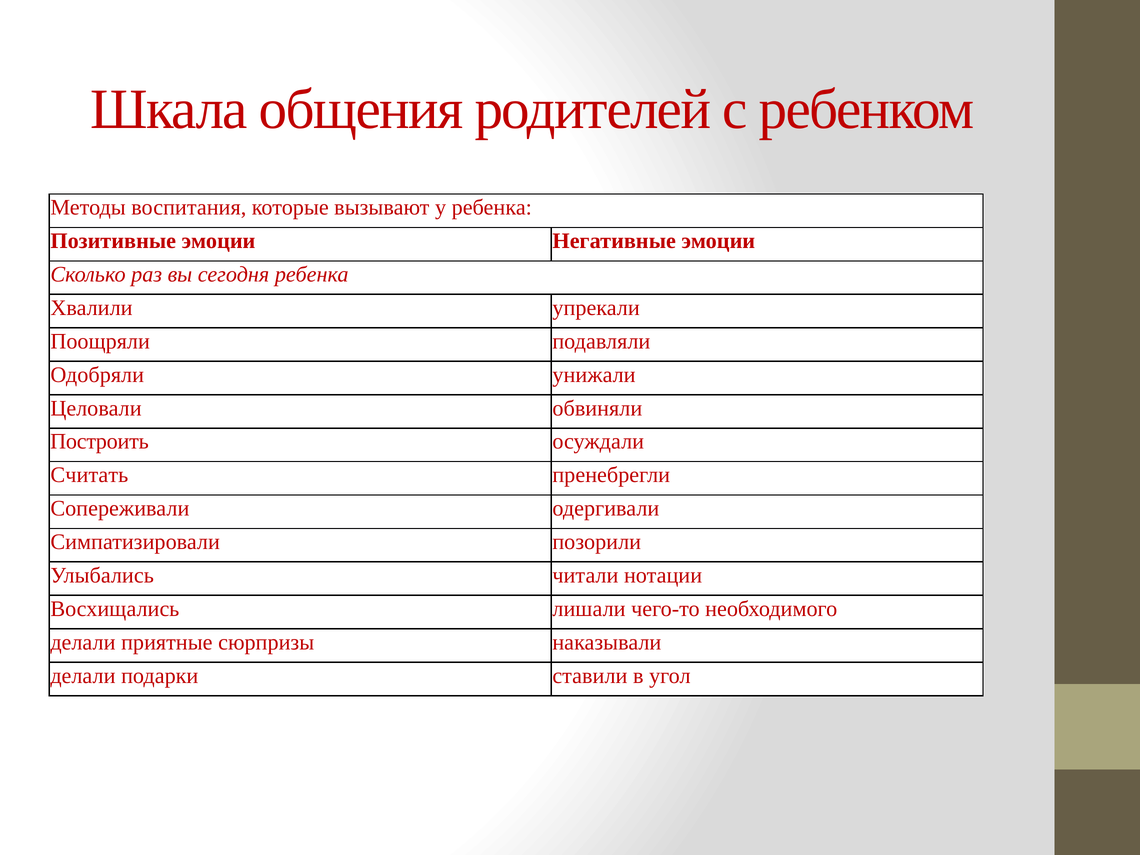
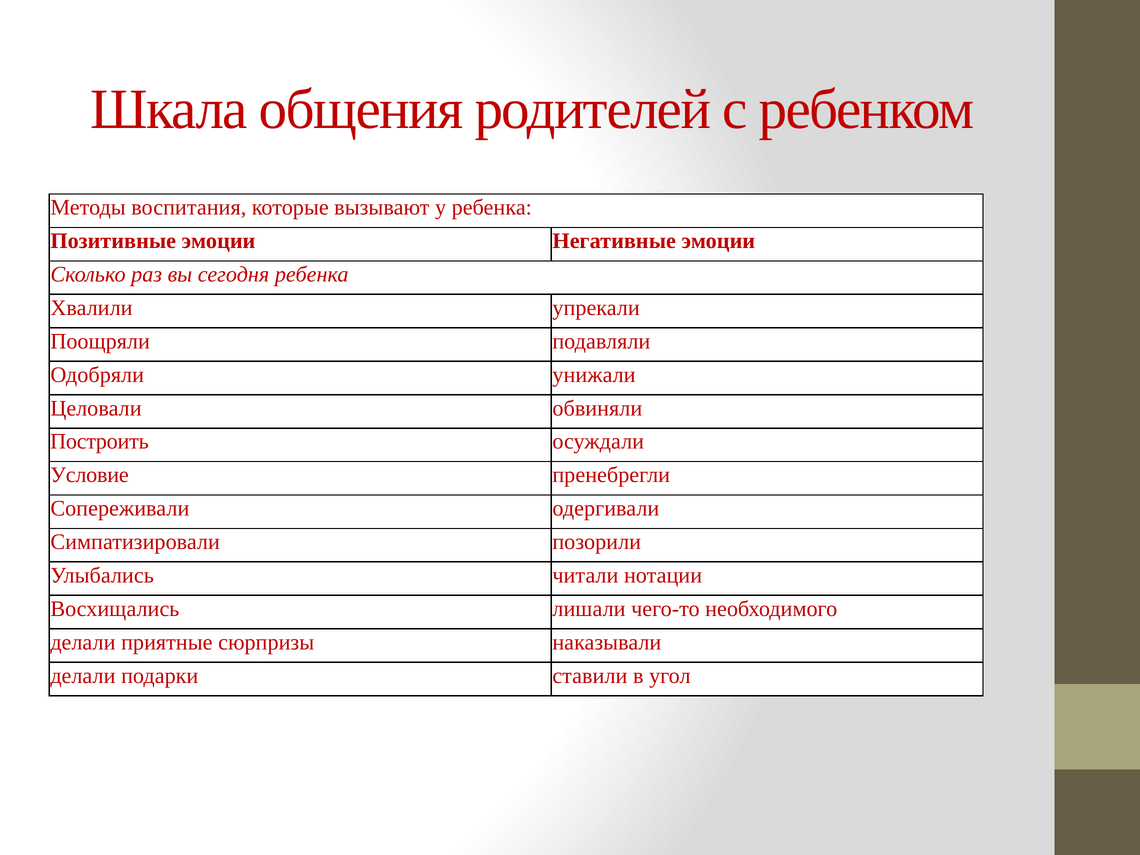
Считать: Считать -> Условие (90, 475)
